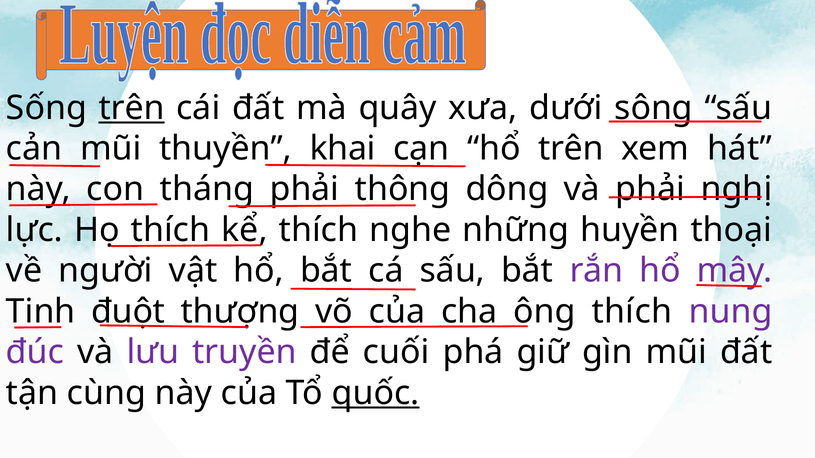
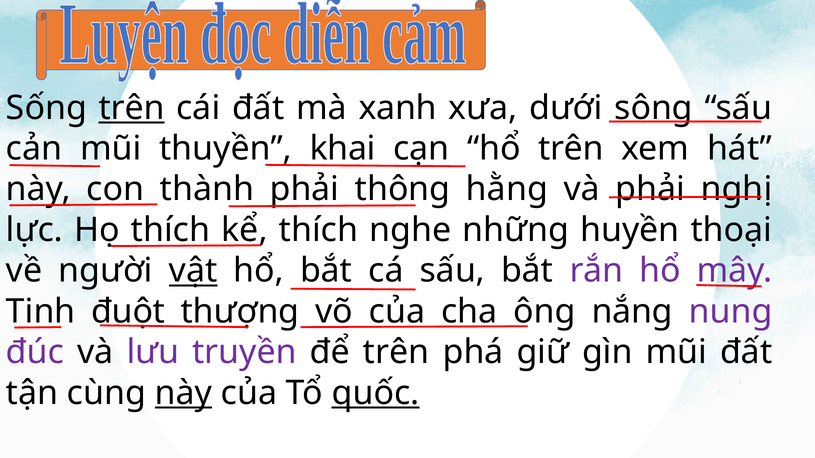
quây: quây -> xanh (398, 108)
tháng: tháng -> thành (207, 189)
dông: dông -> hằng (507, 189)
vật underline: none -> present (193, 271)
ông thích: thích -> nắng (632, 312)
để cuối: cuối -> trên (396, 352)
này underline: none -> present (183, 393)
